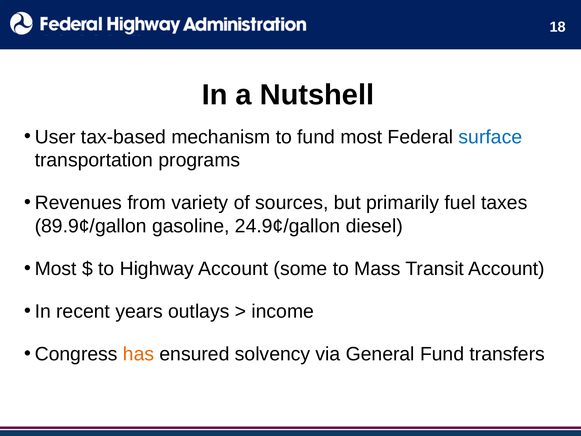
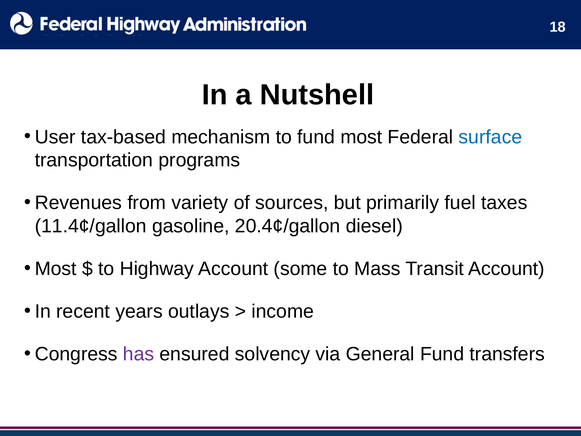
89.9¢/gallon: 89.9¢/gallon -> 11.4¢/gallon (91, 226)
24.9¢/gallon: 24.9¢/gallon -> 20.4¢/gallon (288, 226)
has colour: orange -> purple (139, 354)
